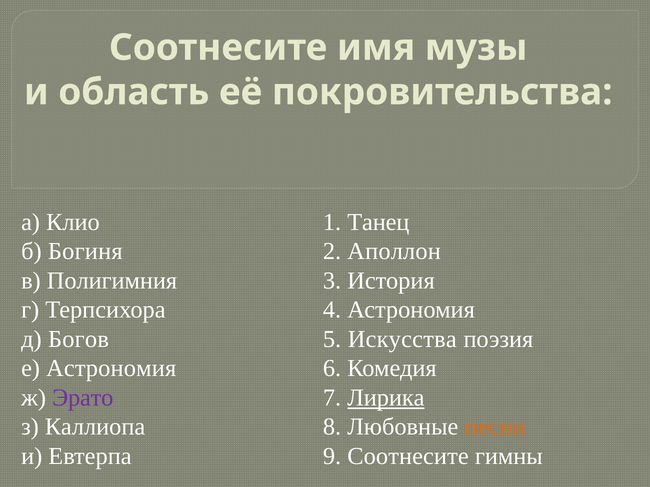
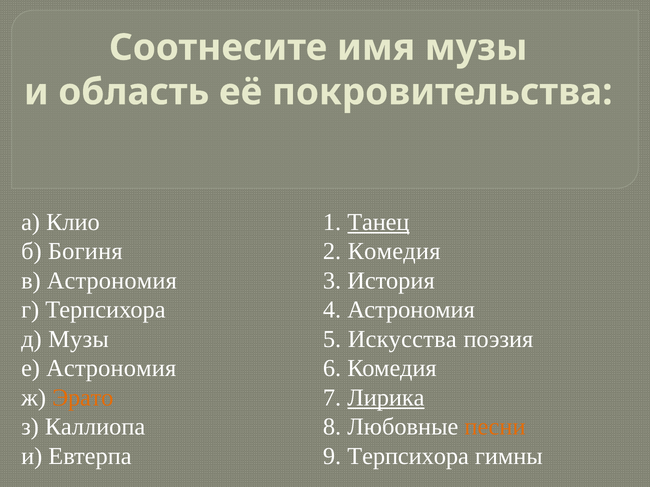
Танец underline: none -> present (378, 222)
2 Аполлон: Аполлон -> Комедия (394, 252)
в Полигимния: Полигимния -> Астрономия (112, 281)
д Богов: Богов -> Музы (78, 339)
Эрато colour: purple -> orange (83, 398)
9 Соотнесите: Соотнесите -> Терпсихора (408, 457)
